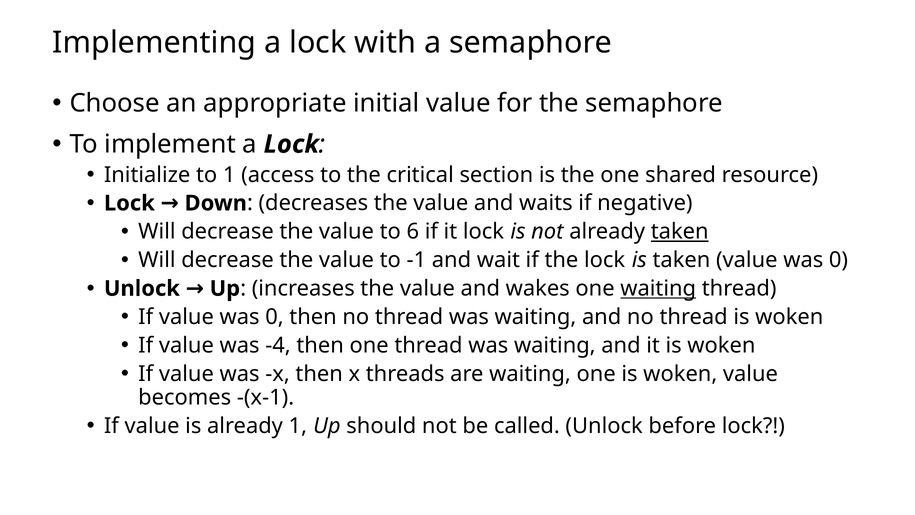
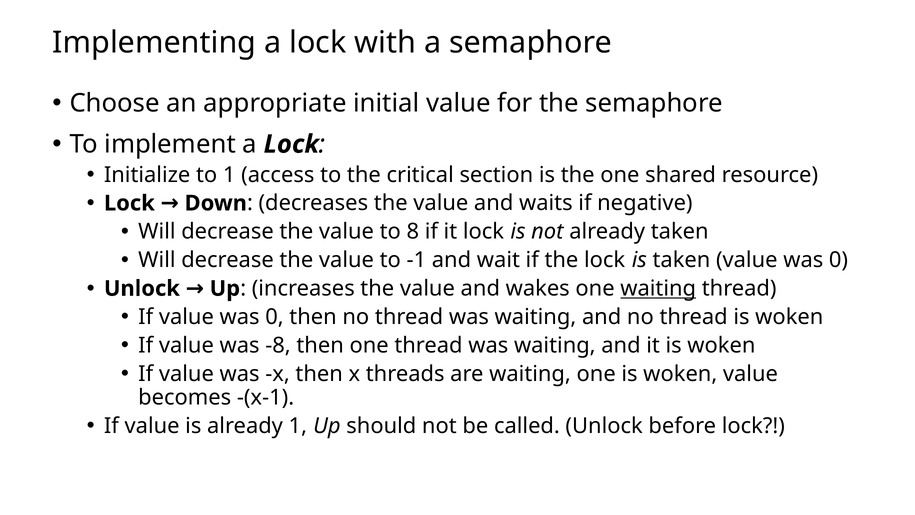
6: 6 -> 8 (413, 232)
taken underline: present -> none (680, 232)
-4: -4 -> -8 (278, 345)
